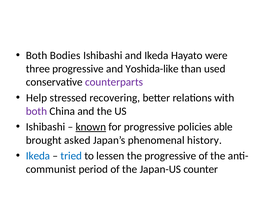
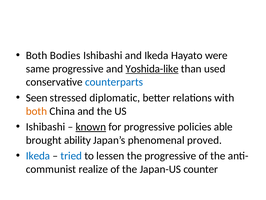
three: three -> same (38, 69)
Yoshida-like underline: none -> present (152, 69)
counterparts colour: purple -> blue (114, 82)
Help: Help -> Seen (37, 98)
recovering: recovering -> diplomatic (115, 98)
both colour: purple -> orange (37, 111)
asked: asked -> ability (77, 140)
history: history -> proved (205, 140)
period: period -> realize (93, 169)
